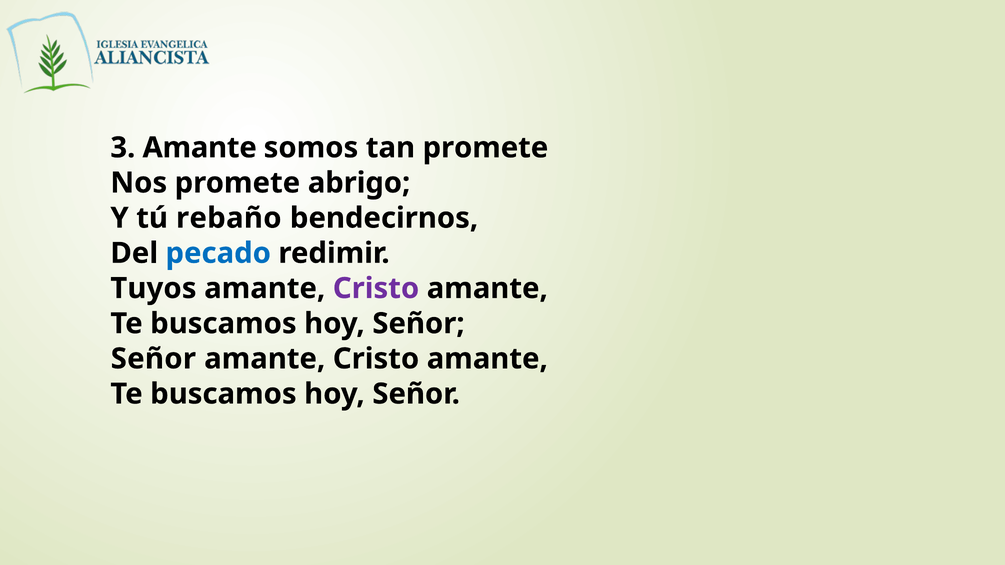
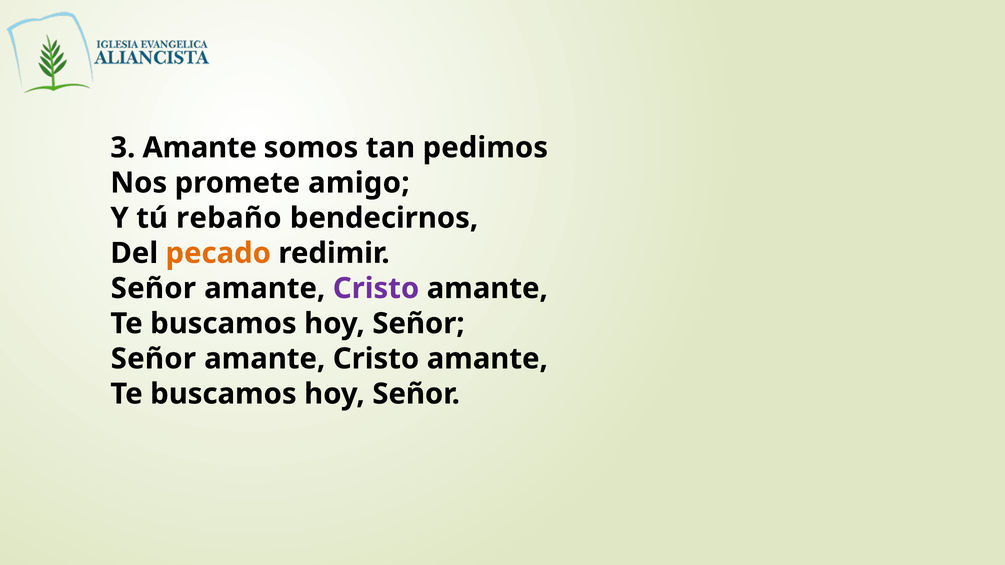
tan promete: promete -> pedimos (485, 148)
abrigo: abrigo -> amigo (359, 183)
pecado colour: blue -> orange (218, 253)
Tuyos: Tuyos -> Señor (153, 289)
